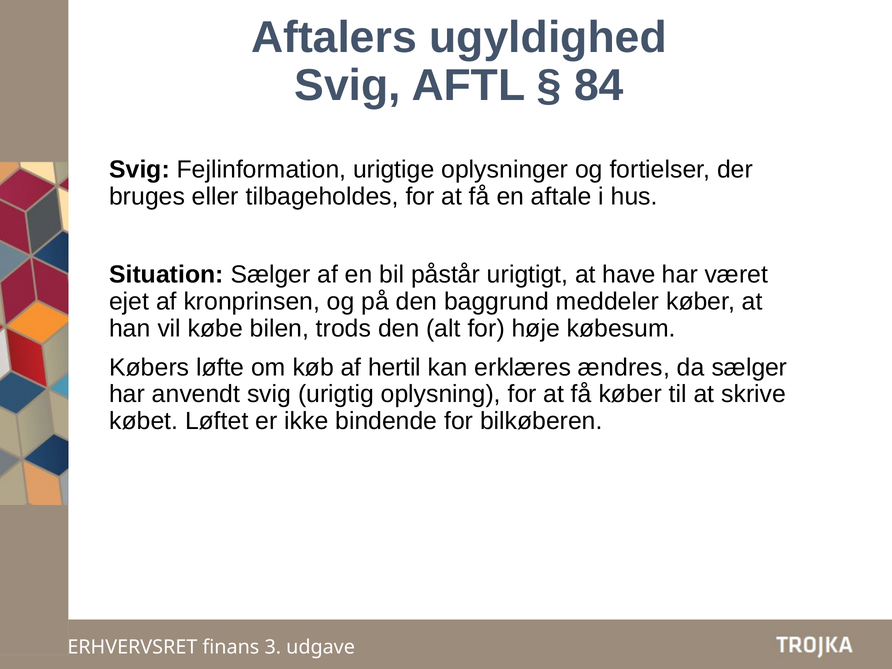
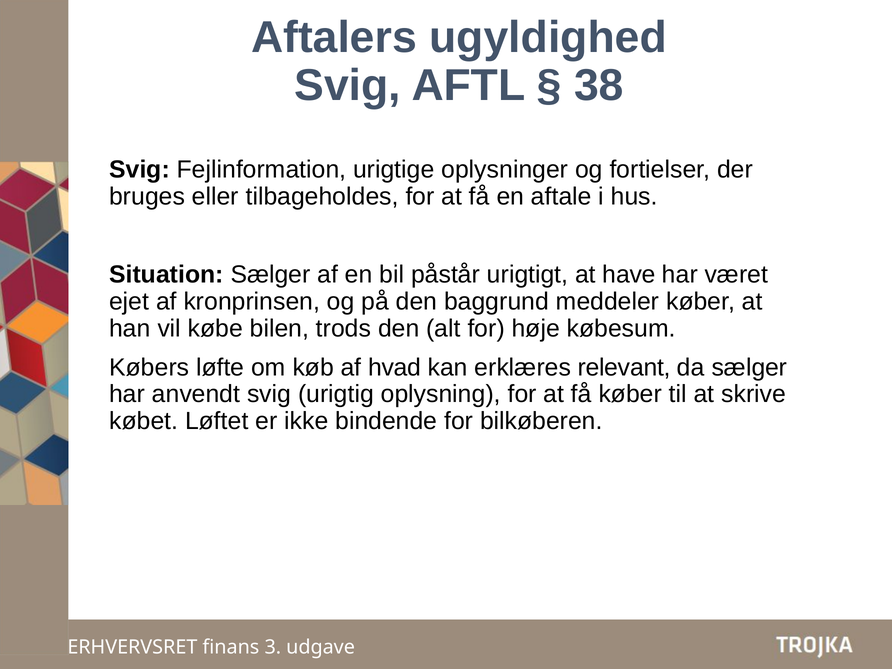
84: 84 -> 38 (599, 86)
hertil: hertil -> hvad (395, 368)
ændres: ændres -> relevant (624, 368)
